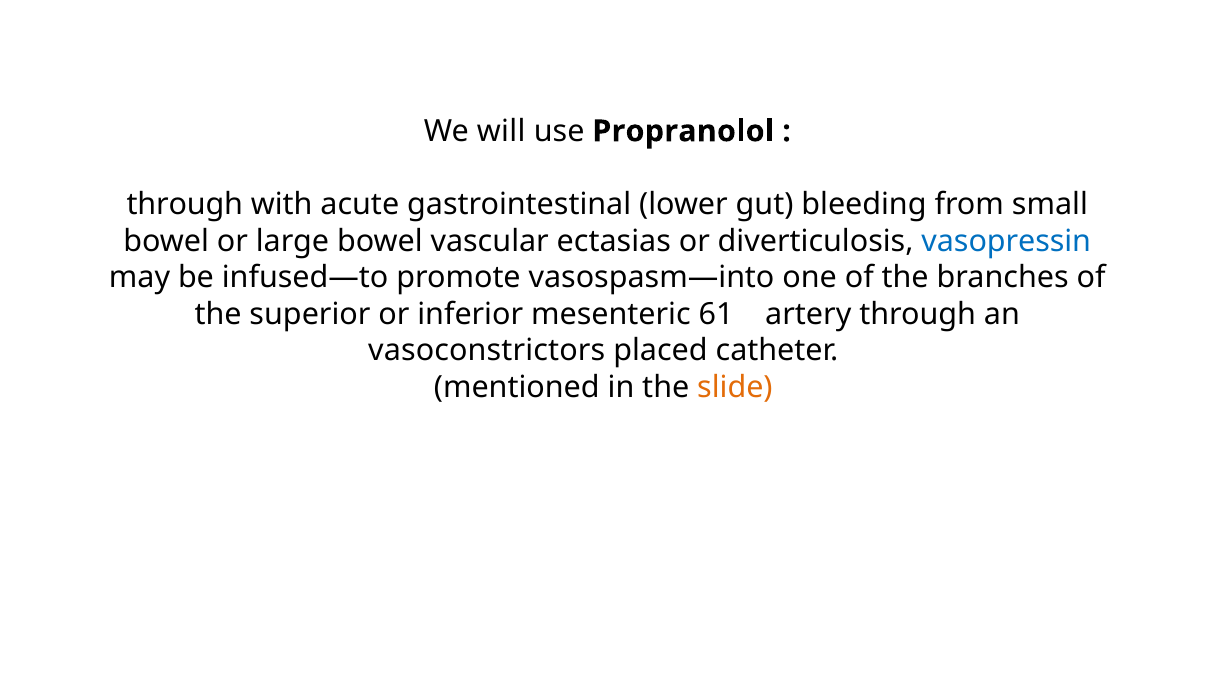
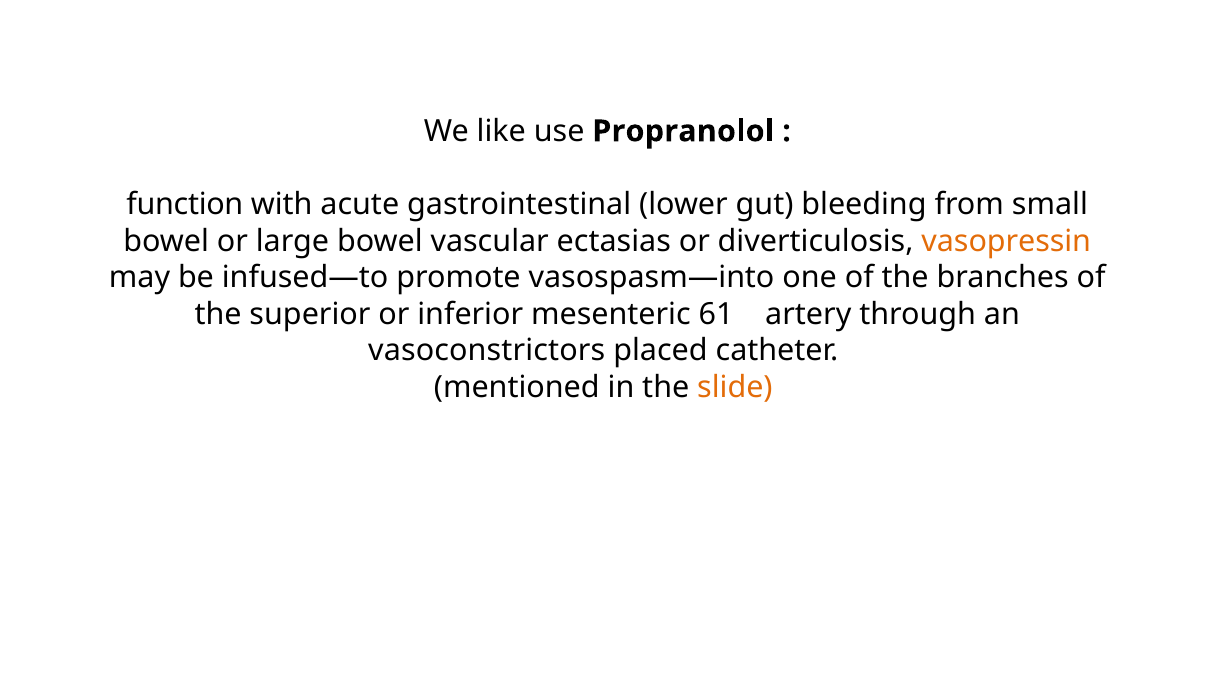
will: will -> like (501, 131)
through: through -> function (185, 204)
vasopressin colour: blue -> orange (1006, 241)
